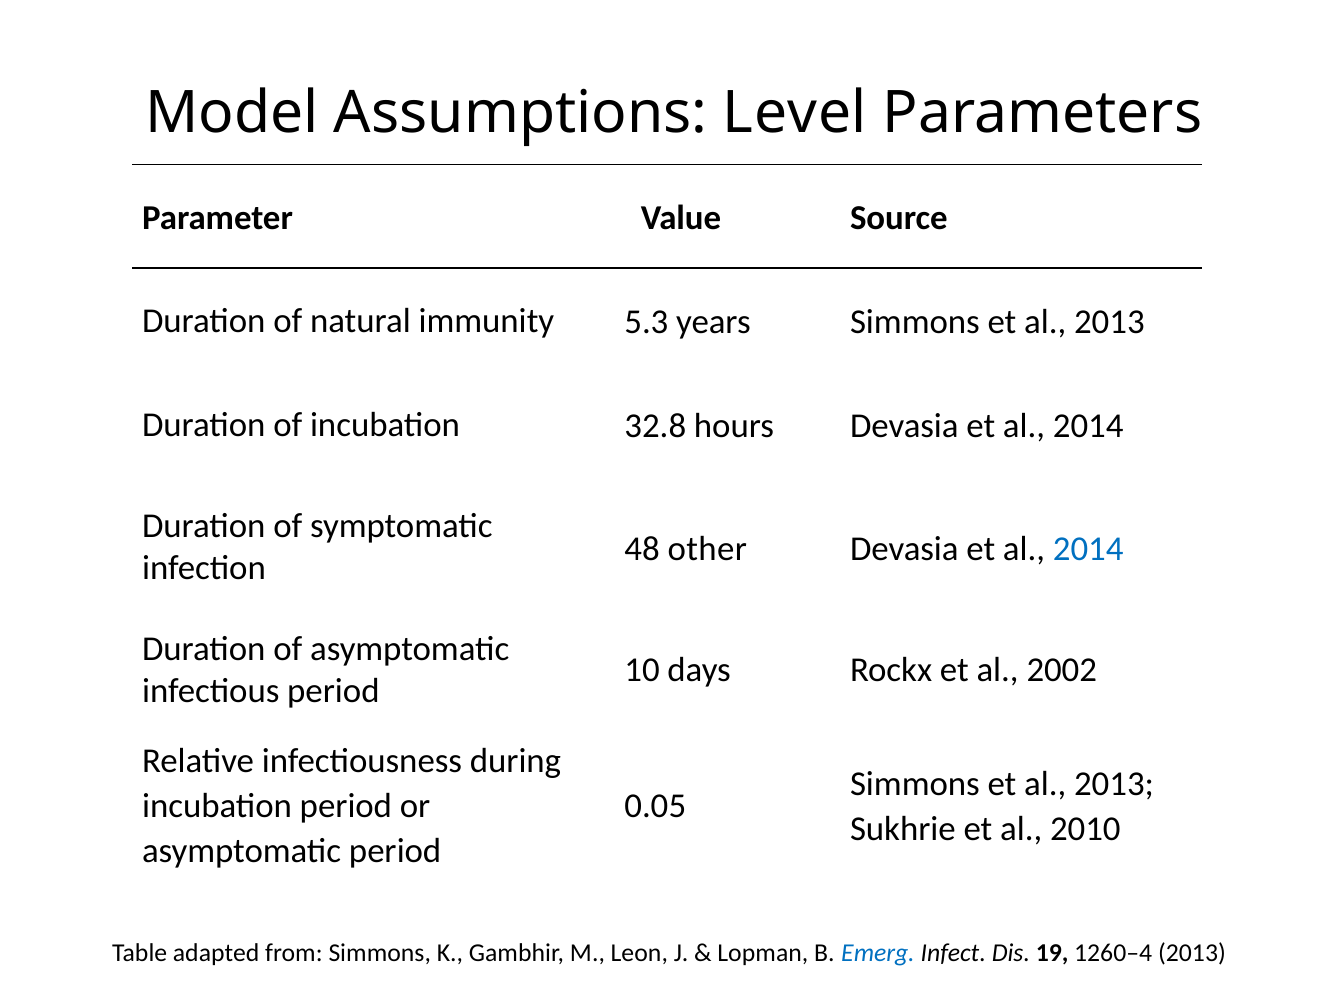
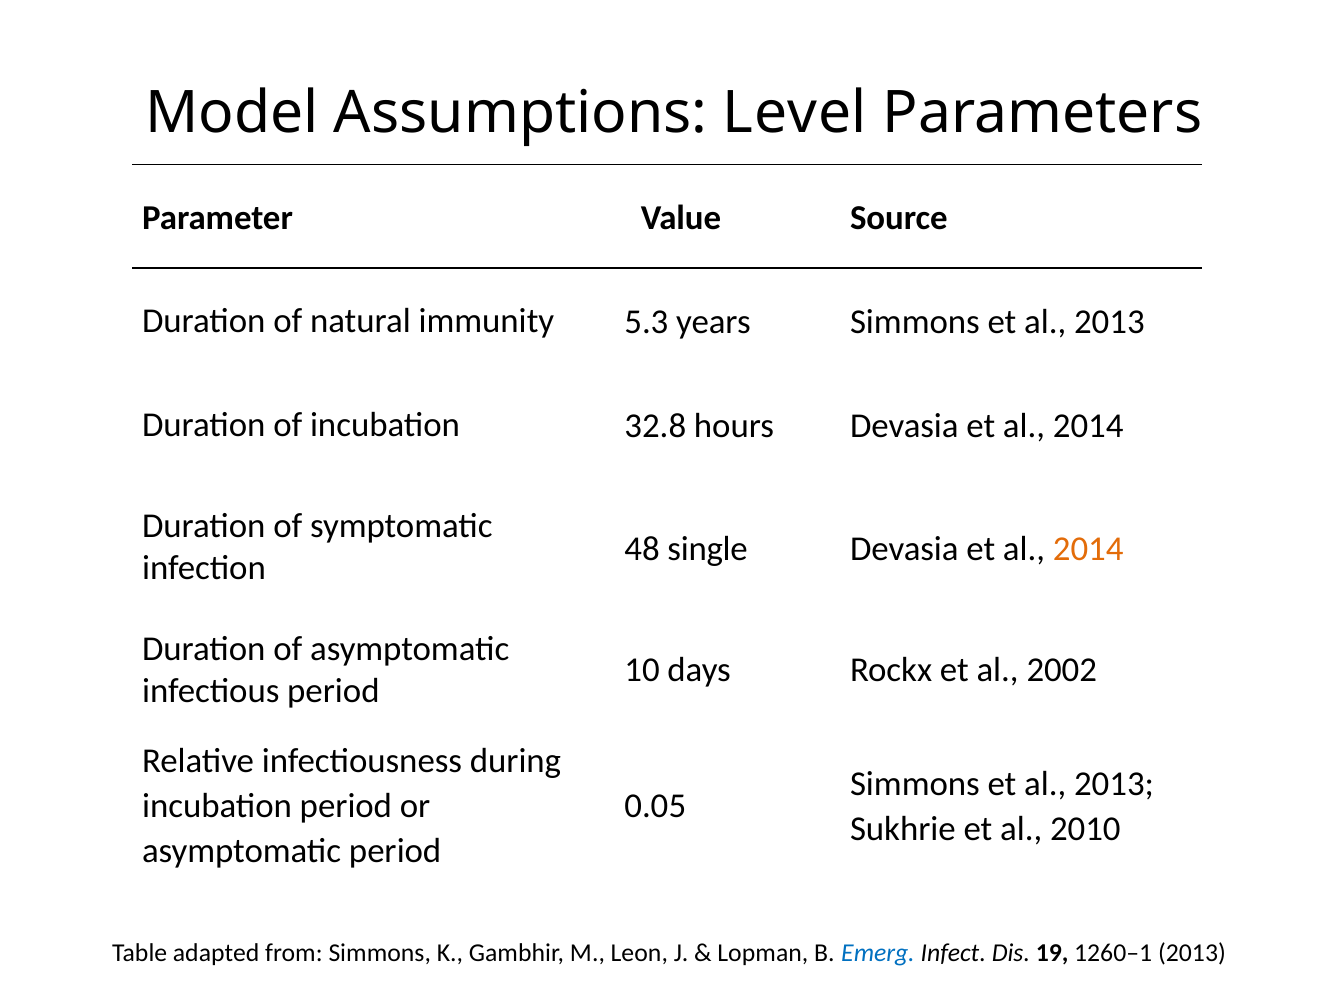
other: other -> single (708, 549)
2014 colour: blue -> orange (1088, 549)
1260–4: 1260–4 -> 1260–1 (1113, 954)
